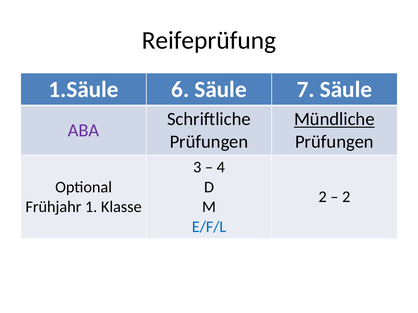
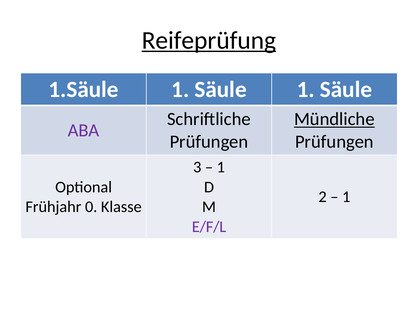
Reifeprüfung underline: none -> present (209, 40)
6: 6 -> 1 (180, 90)
Säule 7: 7 -> 1 (306, 90)
4: 4 -> 1 (221, 167)
2: 2 -> 1 (346, 197)
1: 1 -> 0 (91, 207)
E/F/L colour: blue -> purple (209, 227)
